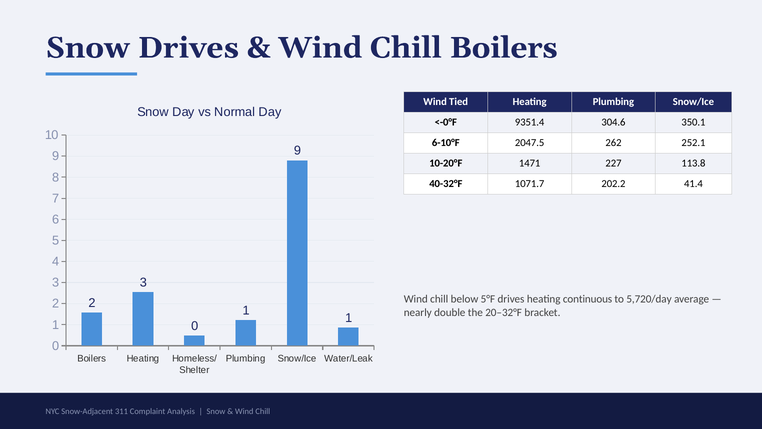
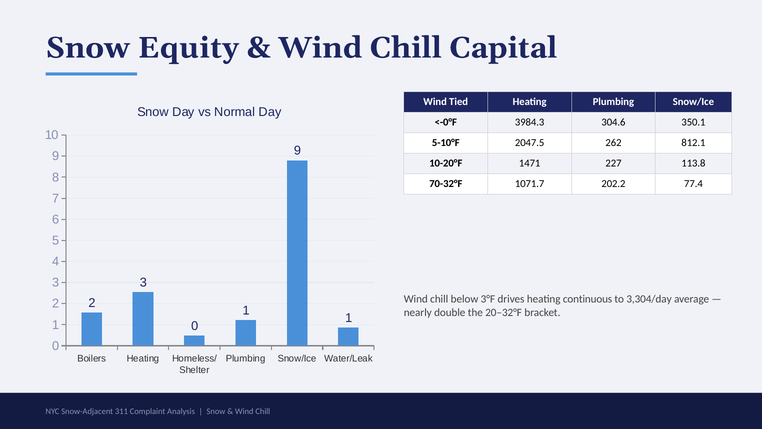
Snow Drives: Drives -> Equity (188, 48)
Chill Boilers: Boilers -> Capital (503, 48)
9351.4: 9351.4 -> 3984.3 (530, 122)
6-10°F: 6-10°F -> 5-10°F (446, 143)
252.1: 252.1 -> 812.1 (693, 143)
40-32°F: 40-32°F -> 70-32°F (446, 184)
41.4: 41.4 -> 77.4 (693, 184)
5°F: 5°F -> 3°F (488, 299)
5,720/day: 5,720/day -> 3,304/day (649, 299)
